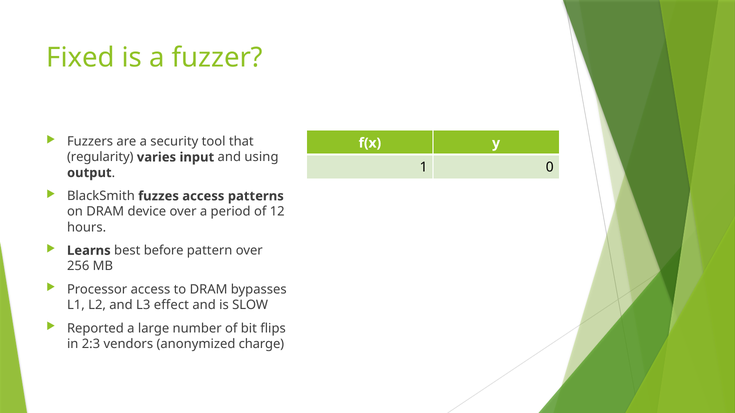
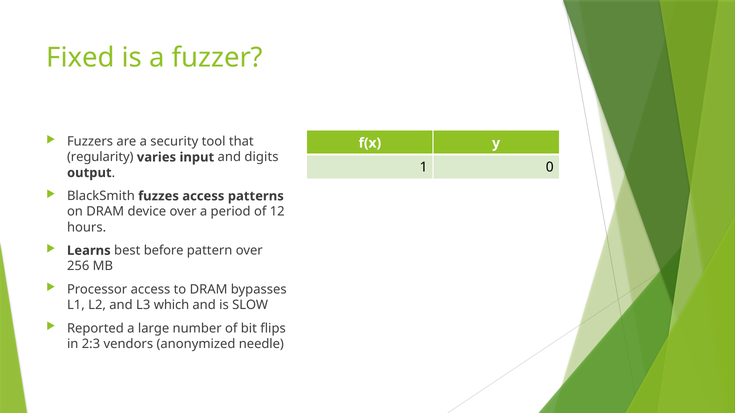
using: using -> digits (261, 157)
effect: effect -> which (172, 305)
charge: charge -> needle (261, 344)
